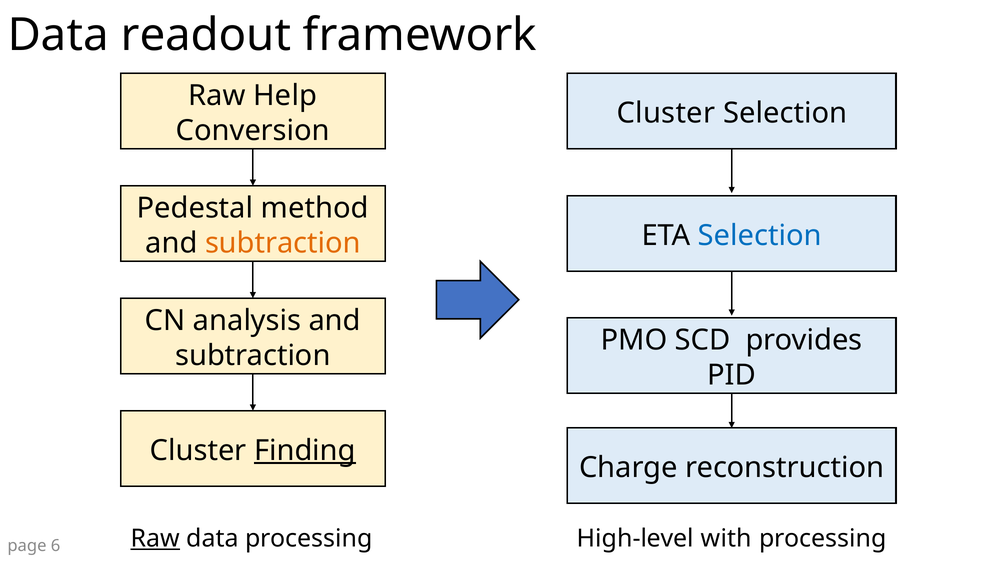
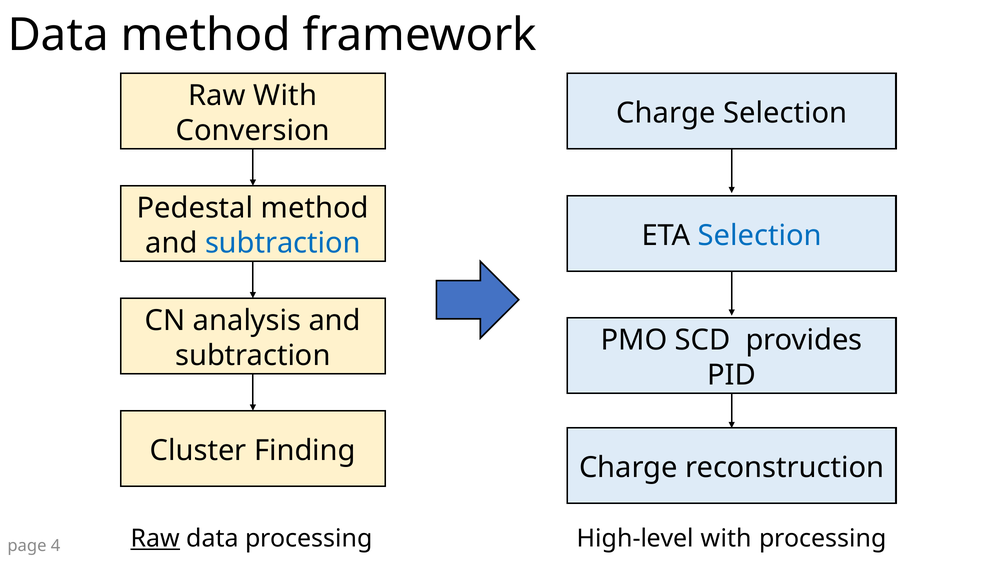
Data readout: readout -> method (206, 35)
Raw Help: Help -> With (285, 96)
Cluster: Cluster -> Charge (666, 113)
subtraction colour: orange -> blue (283, 243)
Finding underline: present -> none (305, 451)
6: 6 -> 4 (56, 546)
